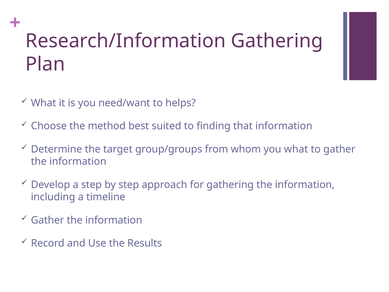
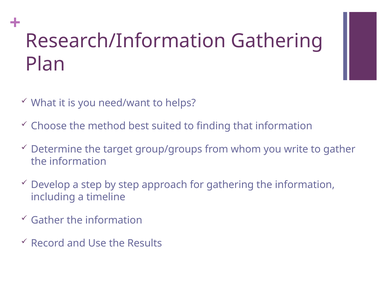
you what: what -> write (296, 149)
